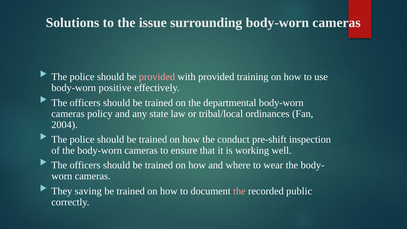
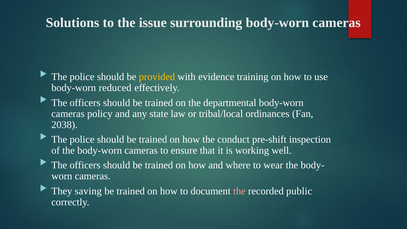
provided colour: pink -> yellow (157, 77)
with provided: provided -> evidence (216, 77)
positive: positive -> reduced (115, 88)
2004: 2004 -> 2038 (64, 125)
